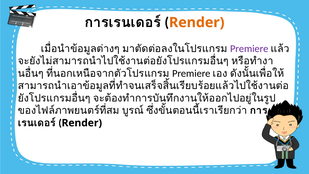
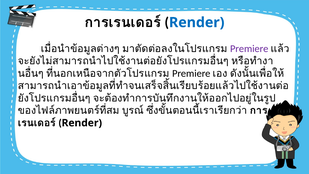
Render colour: orange -> blue (197, 22)
